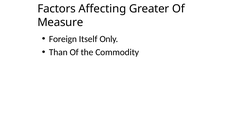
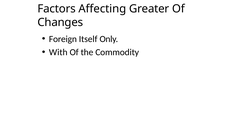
Measure: Measure -> Changes (60, 22)
Than: Than -> With (58, 52)
